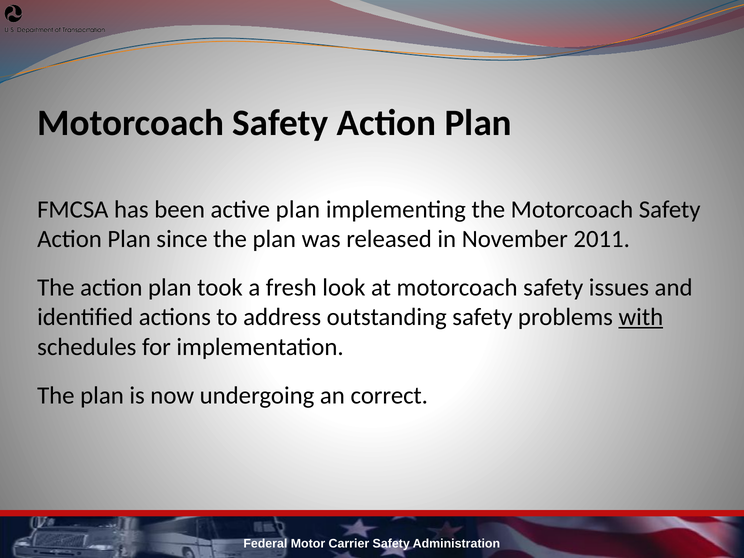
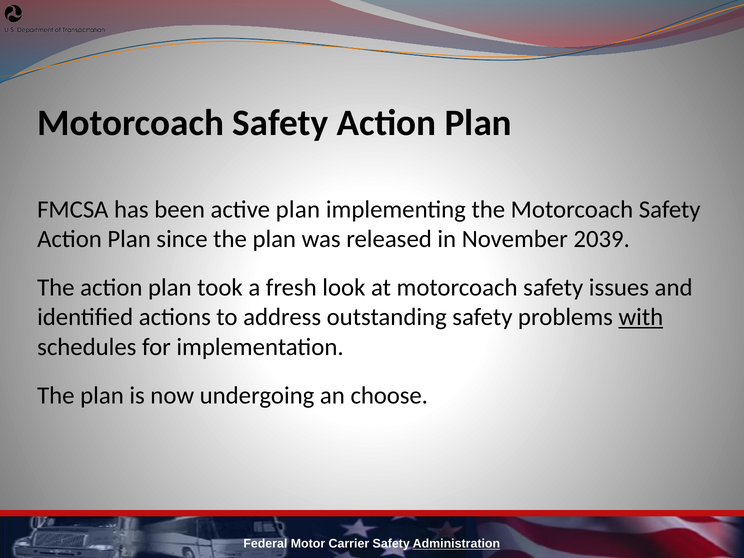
2011: 2011 -> 2039 (602, 239)
correct: correct -> choose (389, 395)
Administration underline: none -> present (456, 544)
